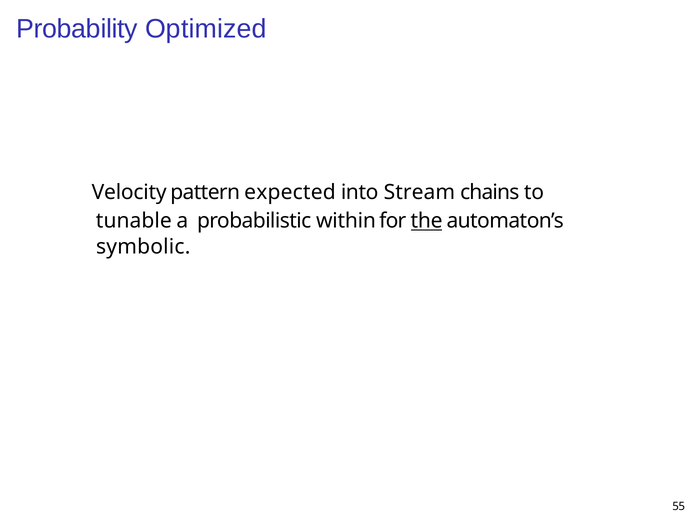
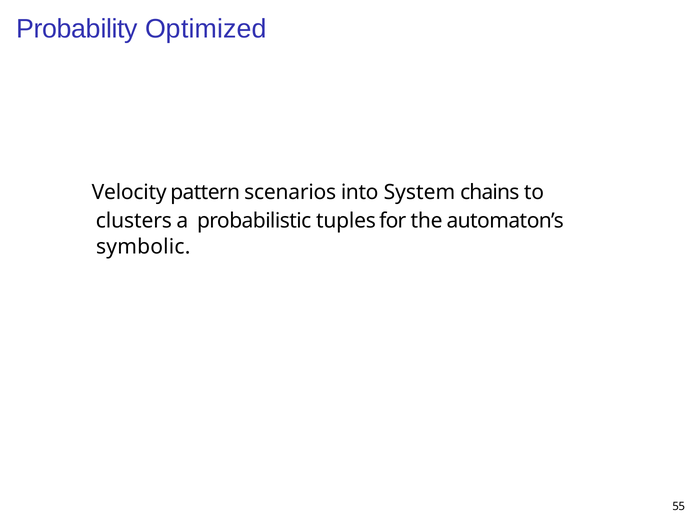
expected: expected -> scenarios (290, 192)
Stream: Stream -> System (419, 192)
tunable: tunable -> clusters (134, 221)
within: within -> tuples (346, 221)
the underline: present -> none (427, 221)
